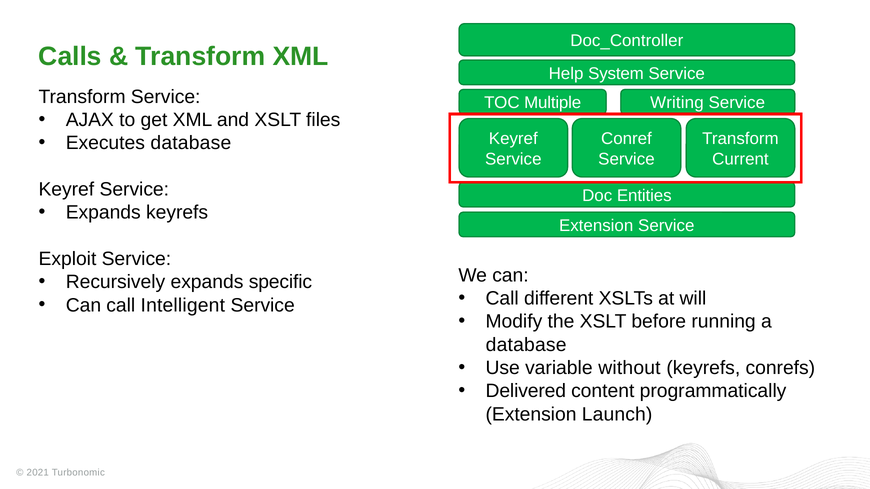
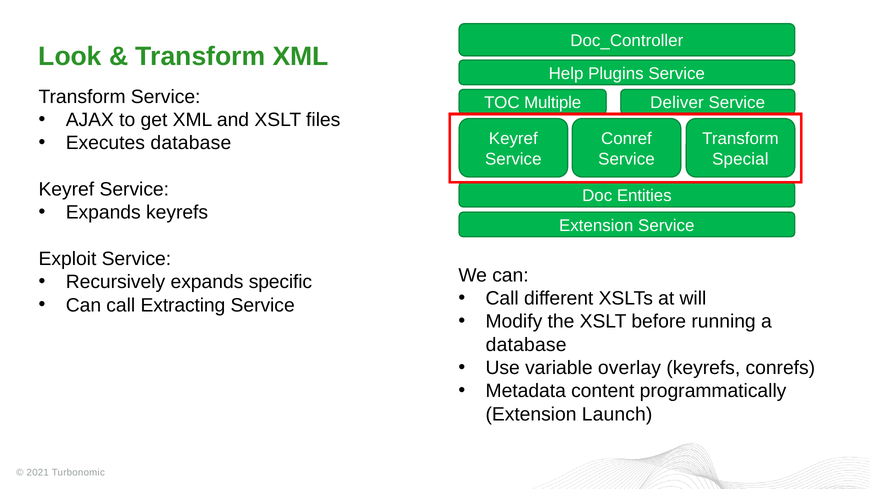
Calls: Calls -> Look (70, 56)
System: System -> Plugins (616, 74)
Writing: Writing -> Deliver (677, 103)
Current: Current -> Special (740, 159)
Intelligent: Intelligent -> Extracting (183, 305)
without: without -> overlay (629, 368)
Delivered: Delivered -> Metadata (526, 391)
